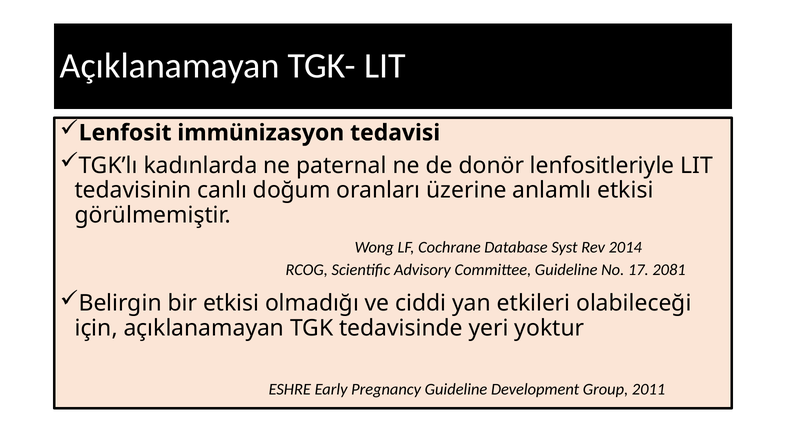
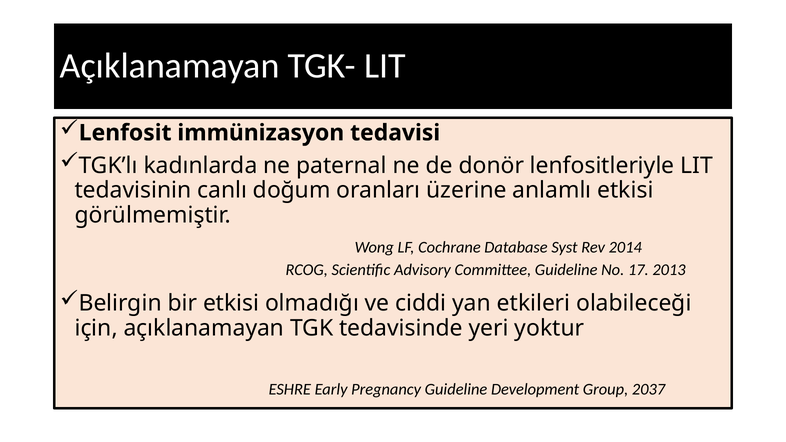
2081: 2081 -> 2013 (669, 270)
2011: 2011 -> 2037 (649, 390)
